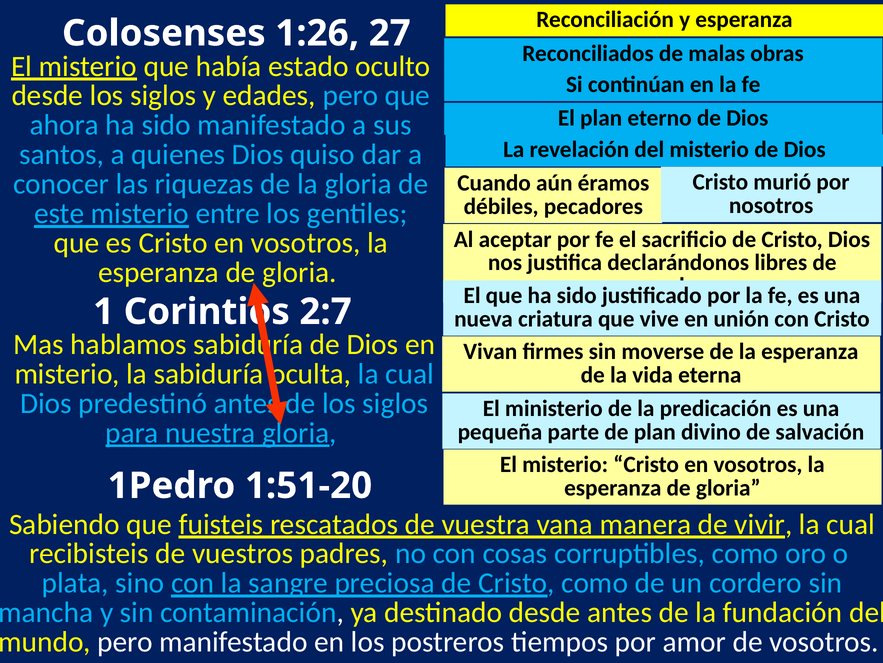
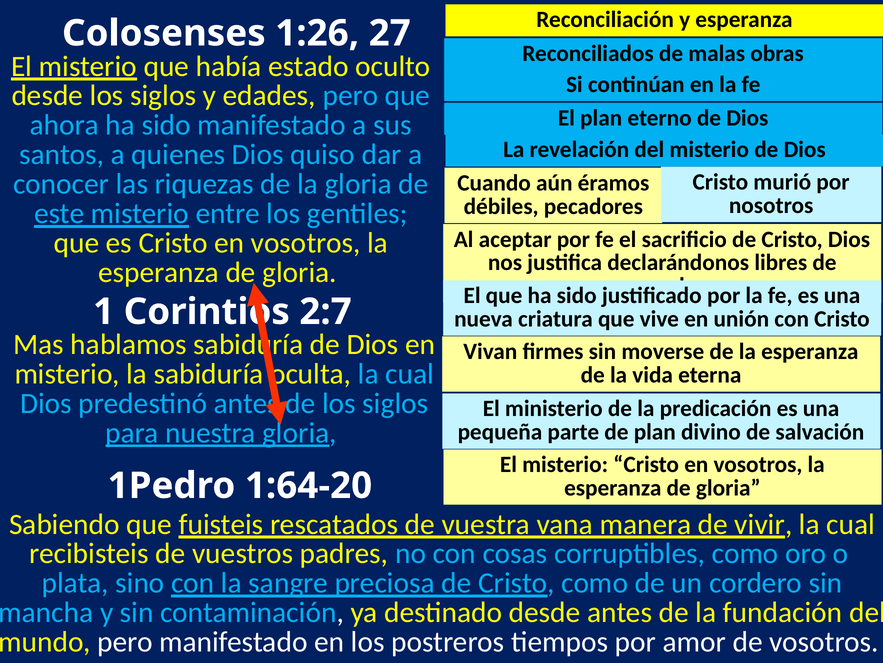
1:51-20: 1:51-20 -> 1:64-20 (309, 485)
